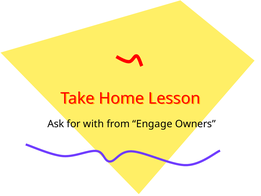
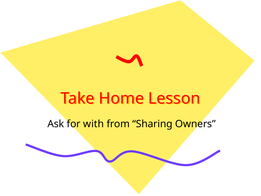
Engage: Engage -> Sharing (152, 124)
